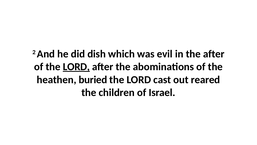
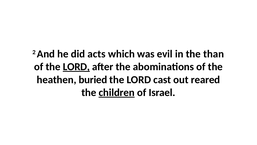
dish: dish -> acts (97, 54)
the after: after -> than (214, 54)
children underline: none -> present (117, 92)
